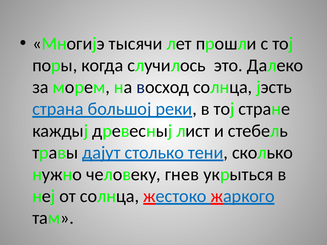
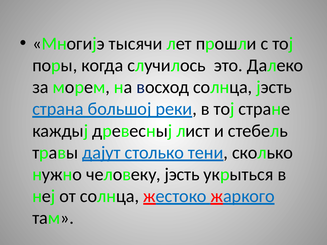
человеку гнев: гнев -> jэсть (182, 174)
